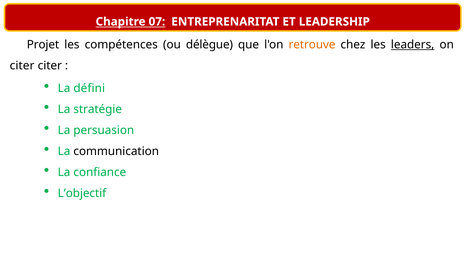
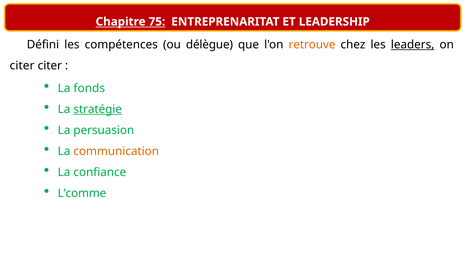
07: 07 -> 75 (157, 22)
Projet: Projet -> Défini (43, 45)
défini: défini -> fonds (89, 88)
stratégie underline: none -> present (98, 109)
communication colour: black -> orange (116, 151)
L’objectif: L’objectif -> L’comme (82, 193)
